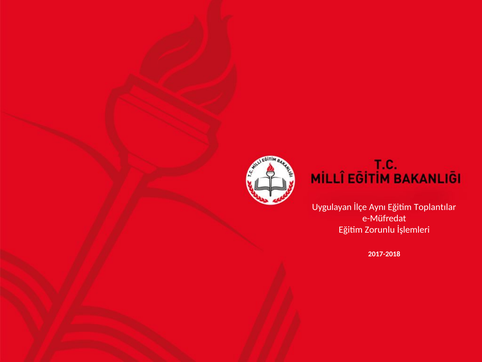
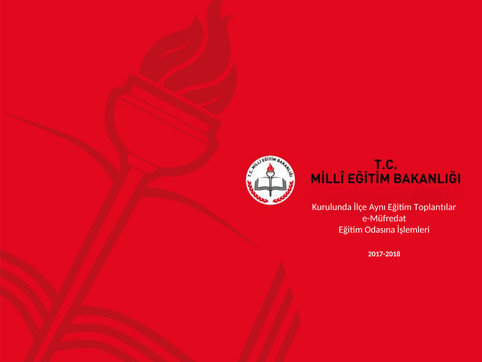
Uygulayan: Uygulayan -> Kurulunda (332, 207)
Zorunlu: Zorunlu -> Odasına (380, 229)
